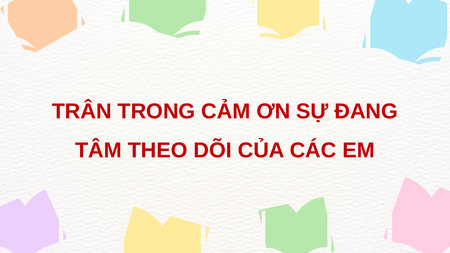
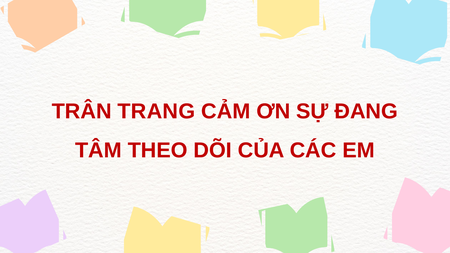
TRONG: TRONG -> TRANG (156, 112)
